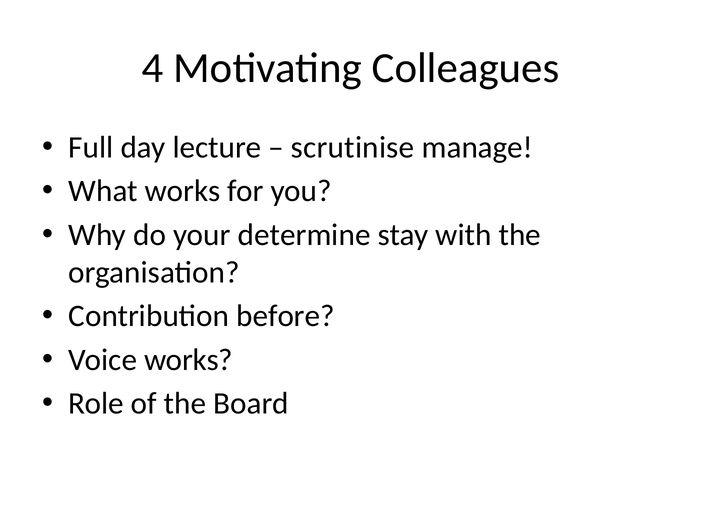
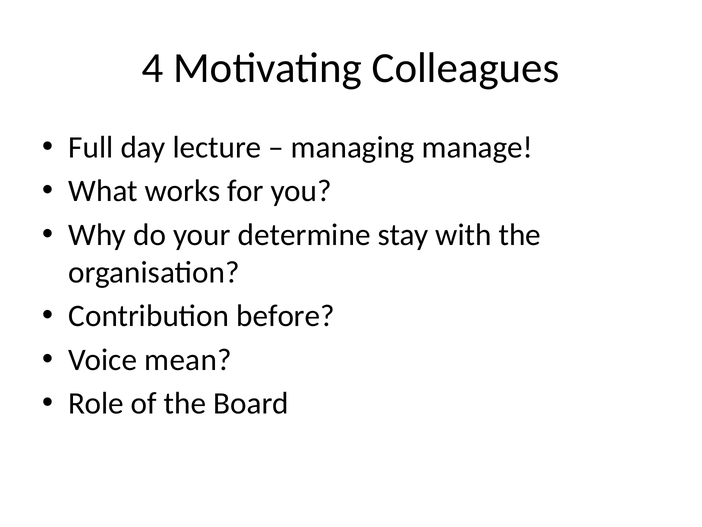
scrutinise: scrutinise -> managing (353, 147)
Voice works: works -> mean (188, 359)
